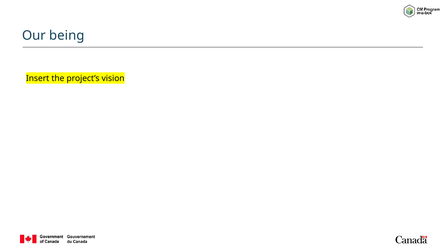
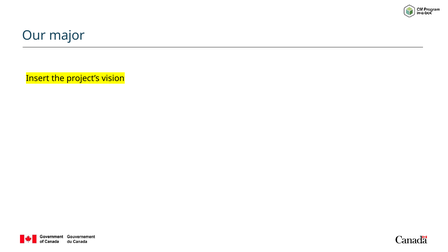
being: being -> major (67, 35)
